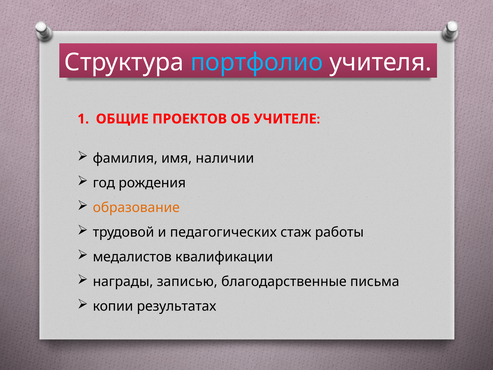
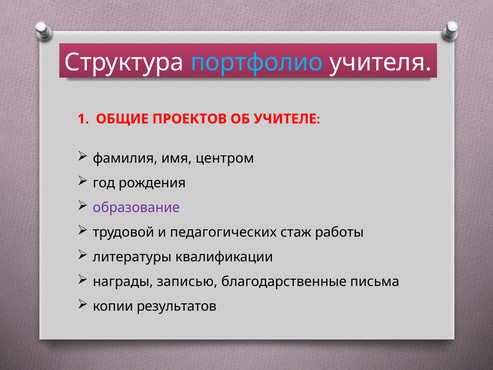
наличии: наличии -> центром (225, 158)
образование colour: orange -> purple (136, 208)
медалистов: медалистов -> литературы (132, 257)
результатах: результатах -> результатов (177, 306)
